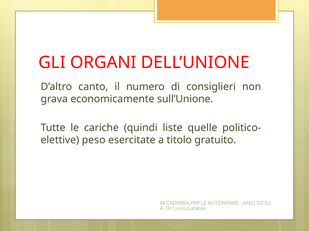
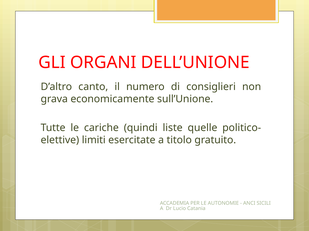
peso: peso -> limiti (94, 141)
